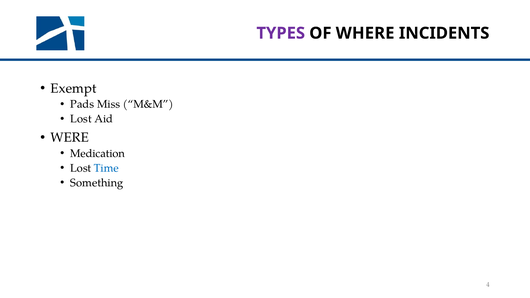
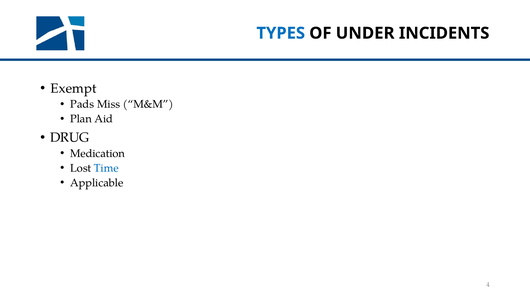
TYPES colour: purple -> blue (281, 33)
WHERE: WHERE -> UNDER (365, 33)
Lost: Lost -> Plan (81, 119)
WERE: WERE -> DRUG (70, 138)
Something: Something -> Applicable (97, 183)
